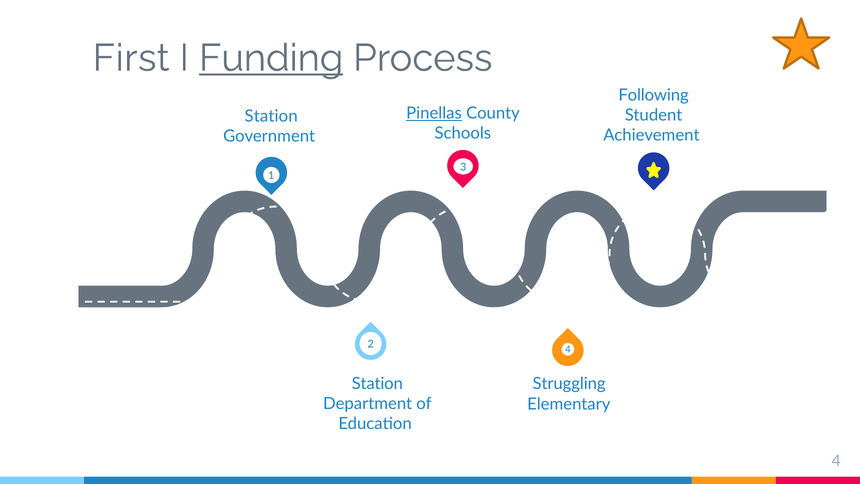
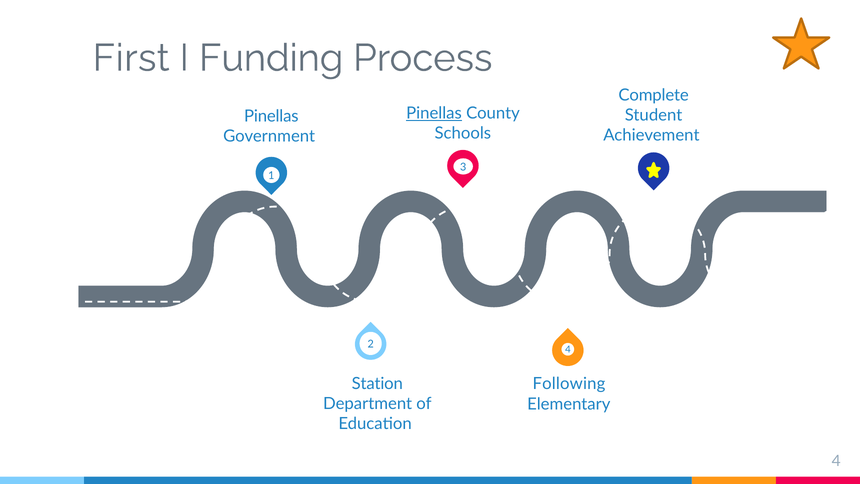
Funding underline: present -> none (271, 58)
Following: Following -> Complete (654, 95)
Station: Station -> Pinellas (271, 116)
Struggling: Struggling -> Following (569, 384)
